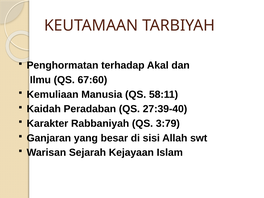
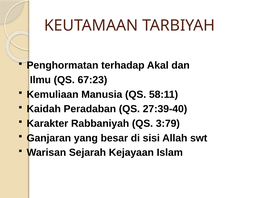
67:60: 67:60 -> 67:23 (92, 80)
